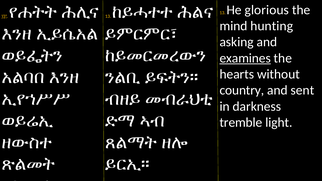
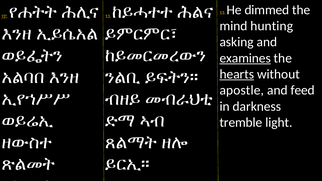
glorious: glorious -> dimmed (267, 10)
hearts underline: none -> present (237, 74)
country: country -> apostle (242, 90)
sent: sent -> feed (303, 90)
